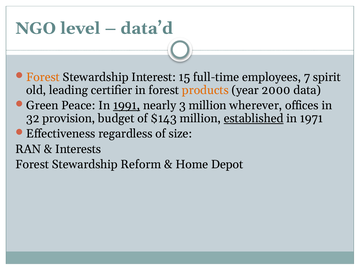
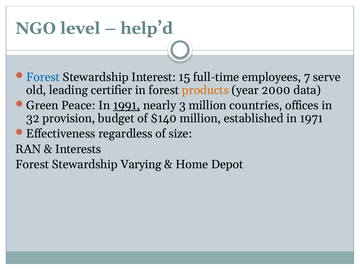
data’d: data’d -> help’d (147, 28)
Forest colour: orange -> blue (43, 77)
spirit: spirit -> serve (327, 77)
wherever: wherever -> countries (256, 105)
$143: $143 -> $140 (164, 118)
established underline: present -> none (254, 118)
Reform: Reform -> Varying (141, 164)
